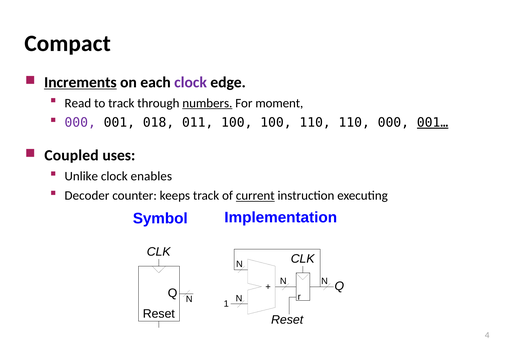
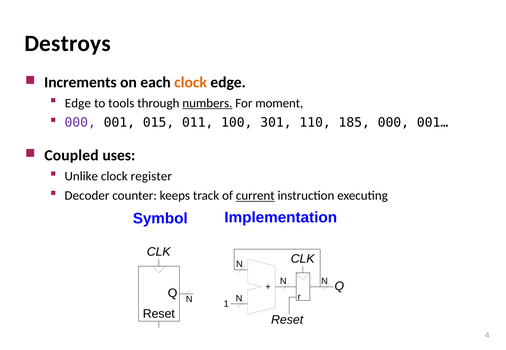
Compact: Compact -> Destroys (68, 43)
Increments underline: present -> none (80, 82)
clock colour: purple -> orange (191, 82)
Read: Read -> Edge (78, 103)
to track: track -> tools (121, 103)
018: 018 -> 015 (159, 123)
100 100: 100 -> 301 (276, 123)
110 110: 110 -> 185 (354, 123)
001… underline: present -> none (433, 123)
enables: enables -> register (151, 176)
